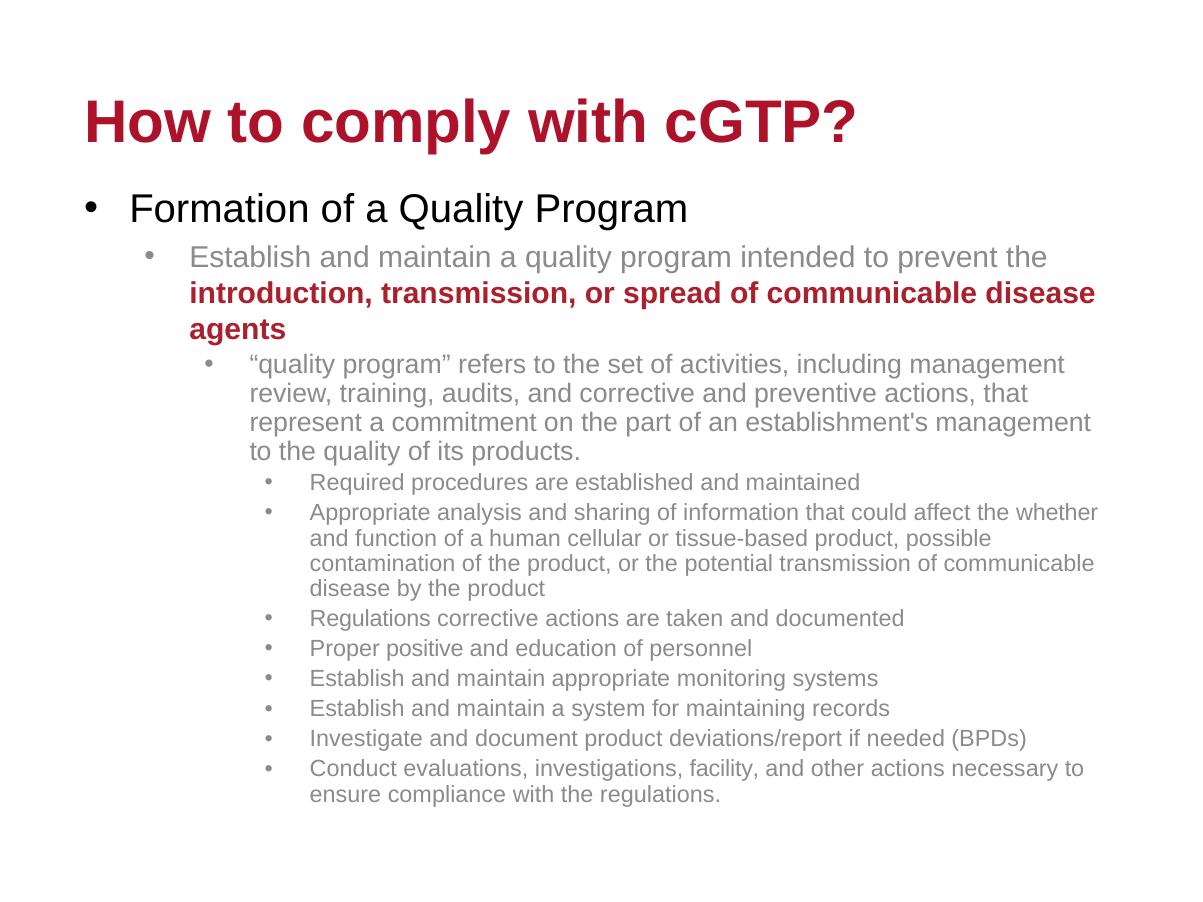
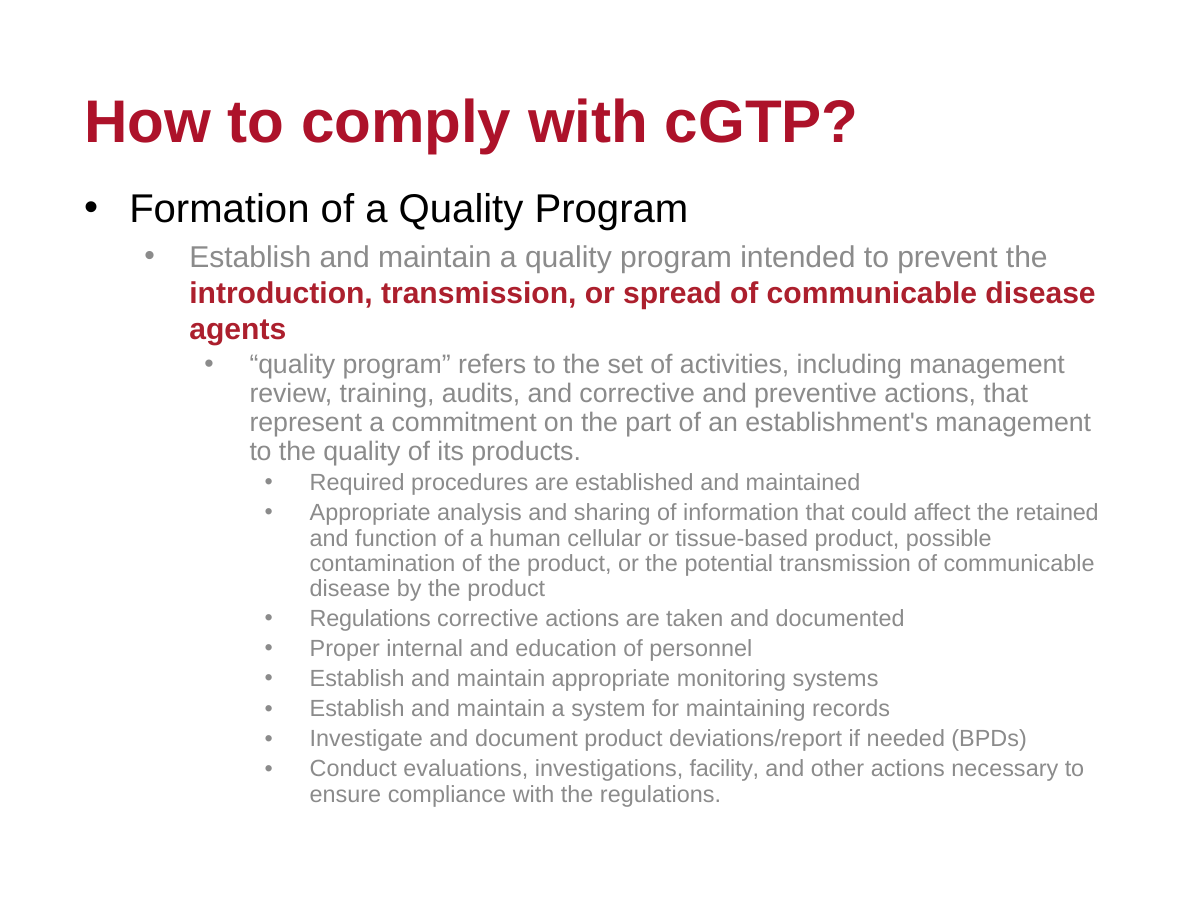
whether: whether -> retained (1057, 513)
positive: positive -> internal (425, 649)
